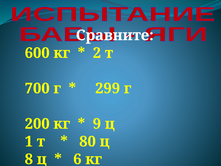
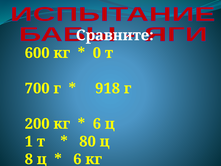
2: 2 -> 0 (97, 53)
299: 299 -> 918 (108, 88)
9: 9 -> 6 (97, 124)
